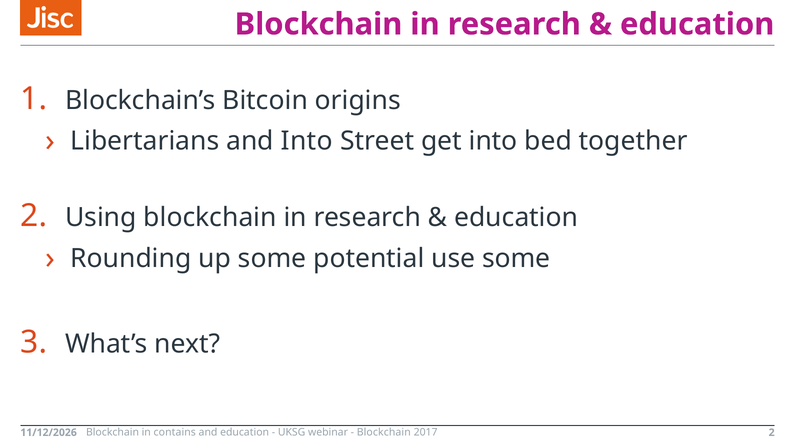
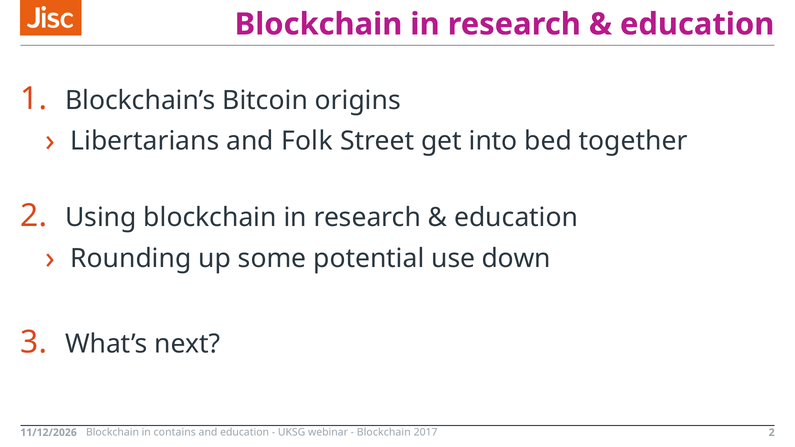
and Into: Into -> Folk (307, 141)
use some: some -> down (516, 258)
